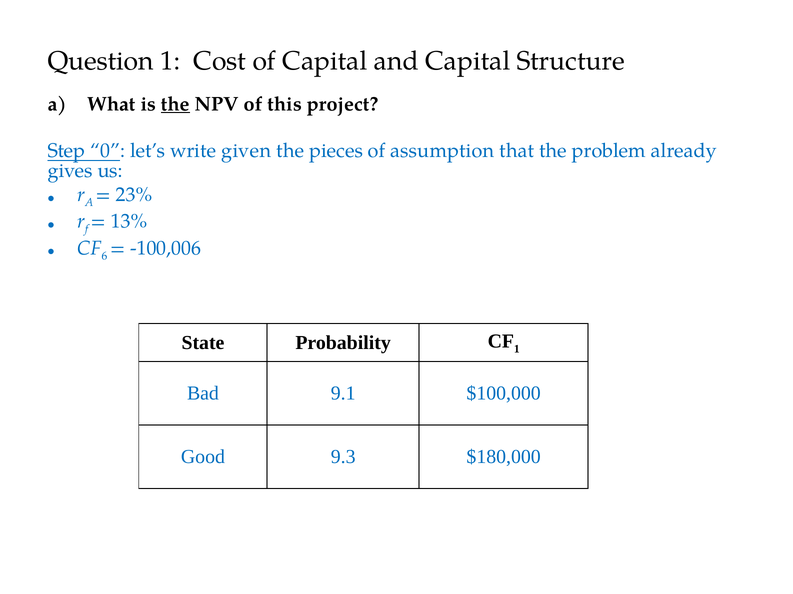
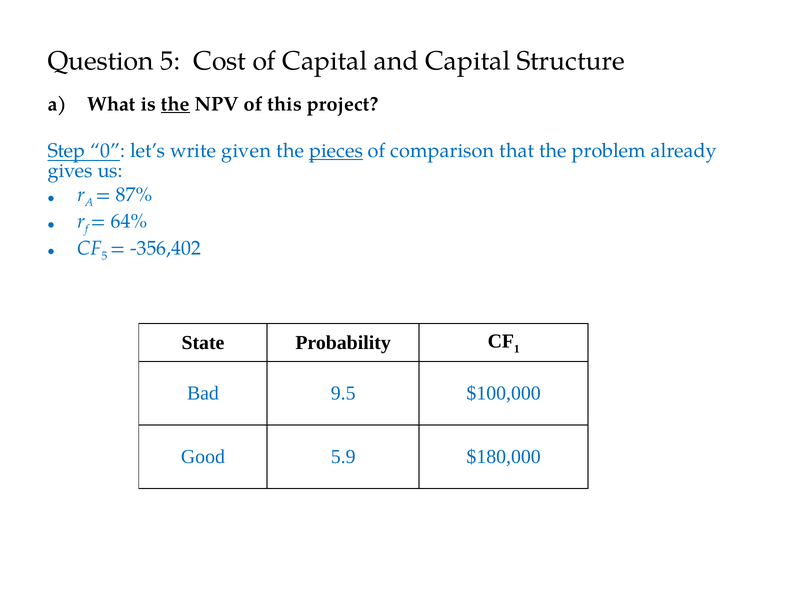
Question 1: 1 -> 5 (170, 61)
pieces underline: none -> present (336, 151)
assumption: assumption -> comparison (442, 151)
23%: 23% -> 87% (134, 195)
13%: 13% -> 64% (129, 222)
6: 6 -> 5 (104, 256)
-100,006: -100,006 -> -356,402 (166, 248)
9.1: 9.1 -> 9.5 (343, 394)
9.3: 9.3 -> 5.9 (343, 457)
